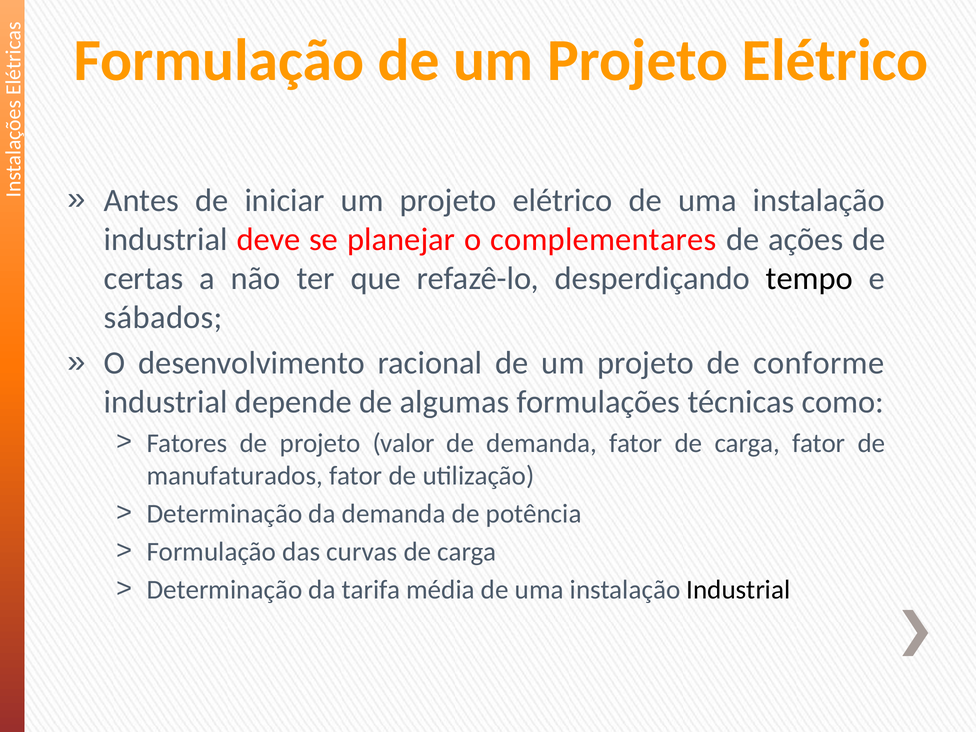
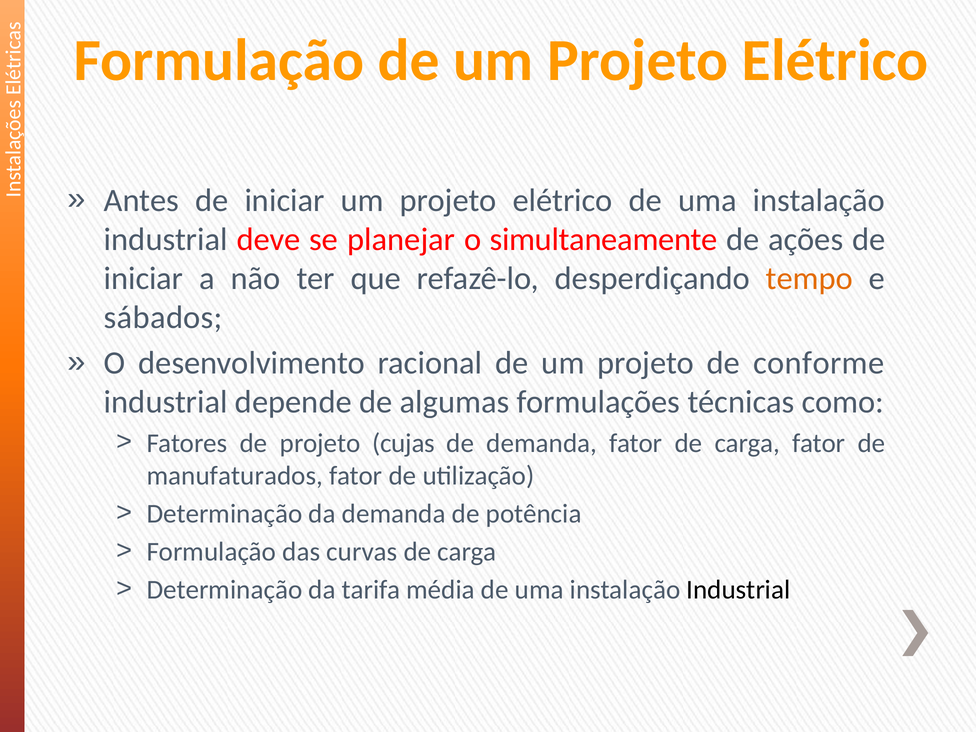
complementares: complementares -> simultaneamente (604, 240)
certas: certas -> iniciar (144, 279)
tempo colour: black -> orange (809, 279)
valor: valor -> cujas (404, 443)
